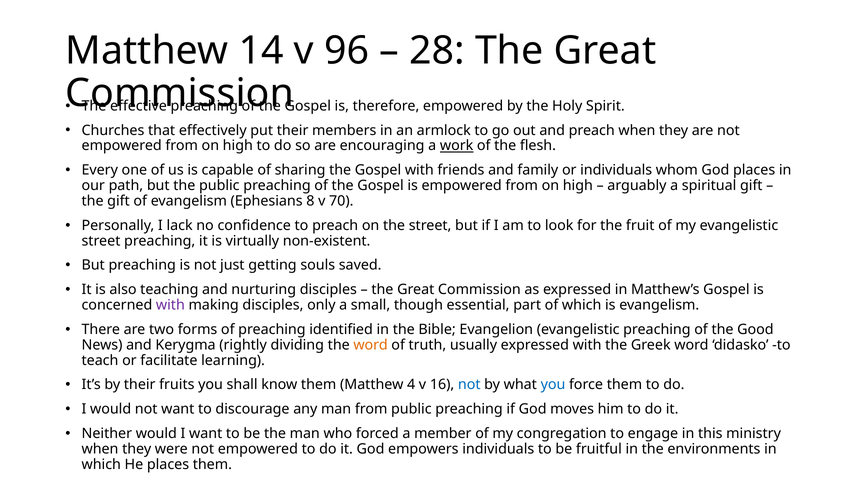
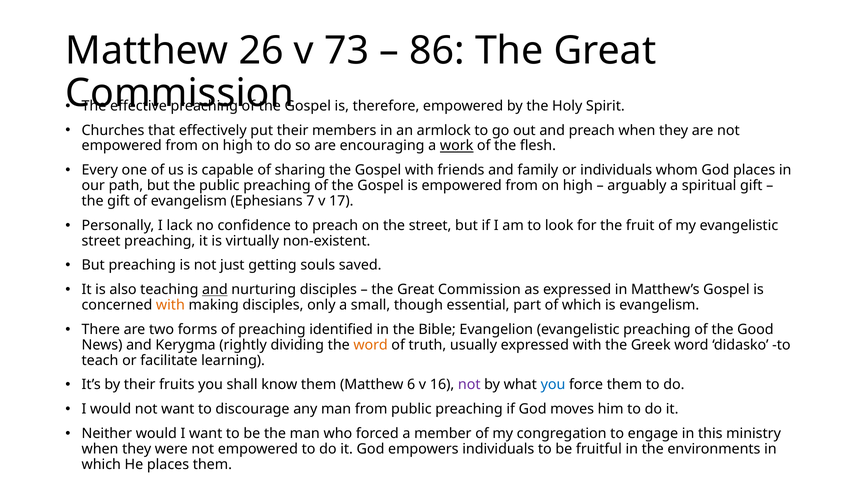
14: 14 -> 26 (261, 51)
96: 96 -> 73 (347, 51)
28: 28 -> 86 (437, 51)
8: 8 -> 7 (310, 201)
70: 70 -> 17 (341, 201)
and underline: none -> present (215, 290)
with colour: purple -> orange (170, 305)
4: 4 -> 6 (411, 385)
not colour: blue -> purple (469, 385)
